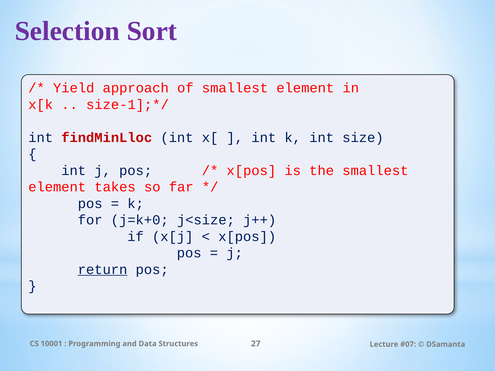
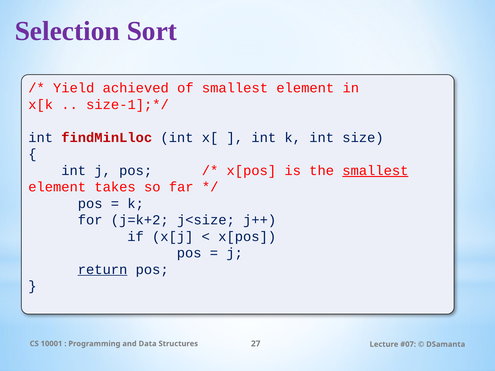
approach: approach -> achieved (136, 88)
smallest underline: none -> present (375, 171)
j=k+0: j=k+0 -> j=k+2 (140, 220)
